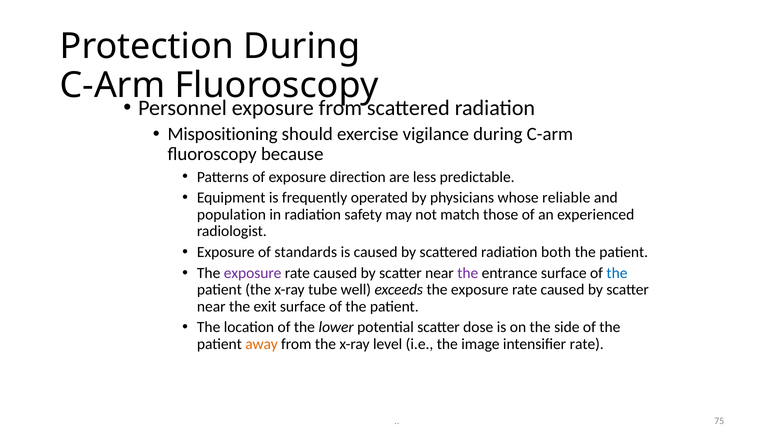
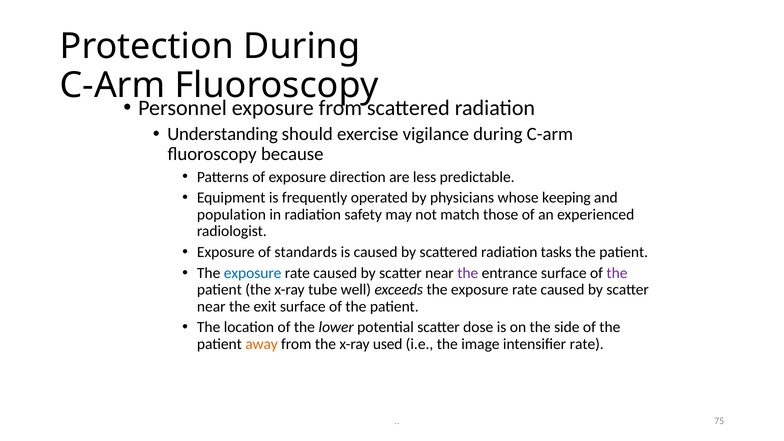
Mispositioning: Mispositioning -> Understanding (223, 134)
reliable: reliable -> keeping (566, 198)
both: both -> tasks (556, 252)
exposure colour: purple -> blue (253, 273)
the colour: blue -> purple (617, 273)
level: level -> used (388, 344)
